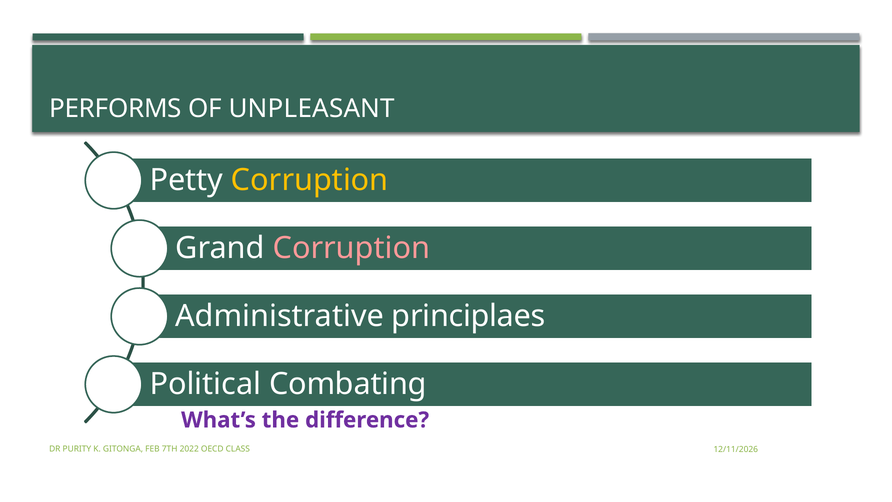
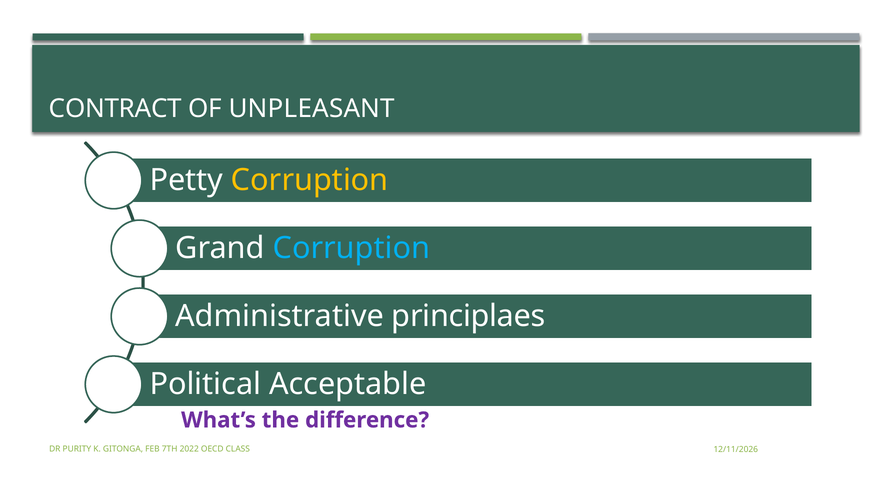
PERFORMS: PERFORMS -> CONTRACT (115, 108)
Corruption colour: pink -> light blue (351, 248)
Combating: Combating -> Acceptable (348, 384)
